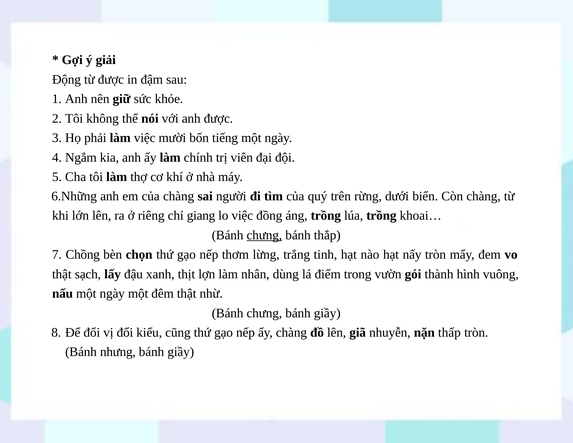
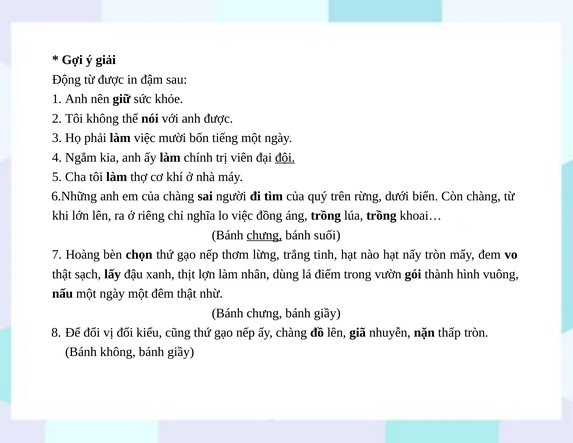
đội underline: none -> present (285, 157)
giang: giang -> nghĩa (201, 216)
thắp: thắp -> suối (327, 235)
Chồng: Chồng -> Hoàng (83, 254)
Bánh nhưng: nhưng -> không (118, 352)
